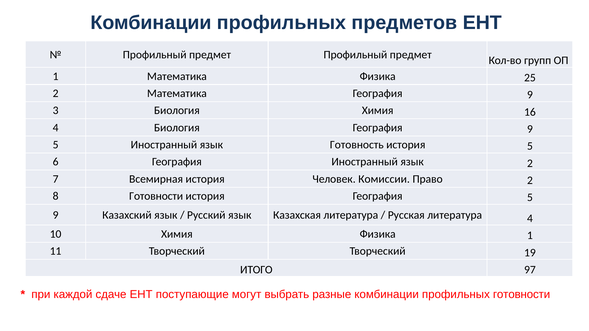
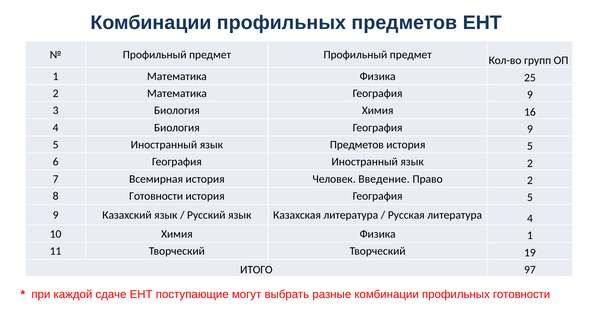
язык Готовность: Готовность -> Предметов (357, 145)
Комиссии: Комиссии -> Введение (384, 179)
